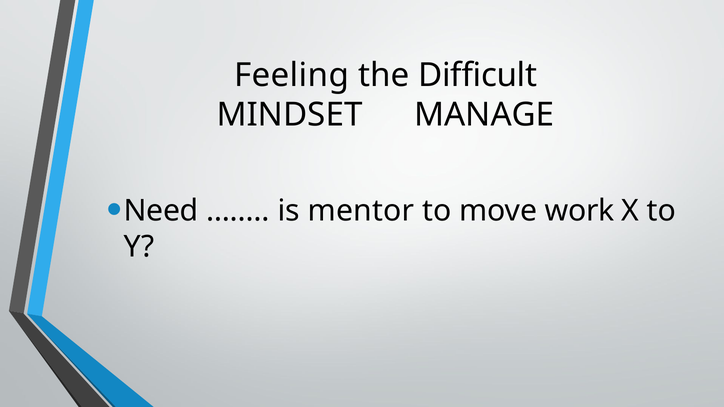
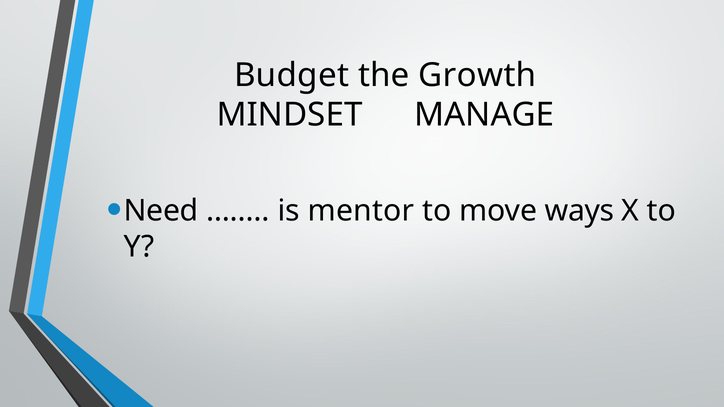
Feeling: Feeling -> Budget (292, 75)
Difficult: Difficult -> Growth (477, 75)
work: work -> ways (579, 211)
